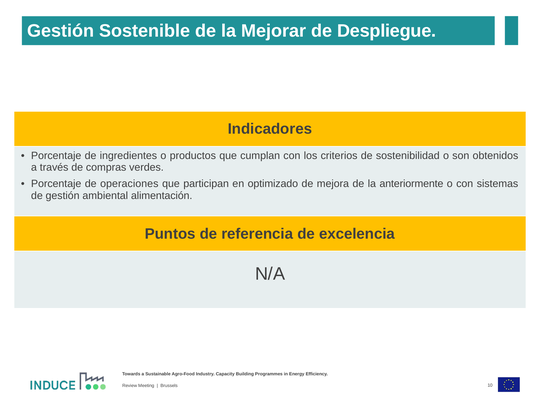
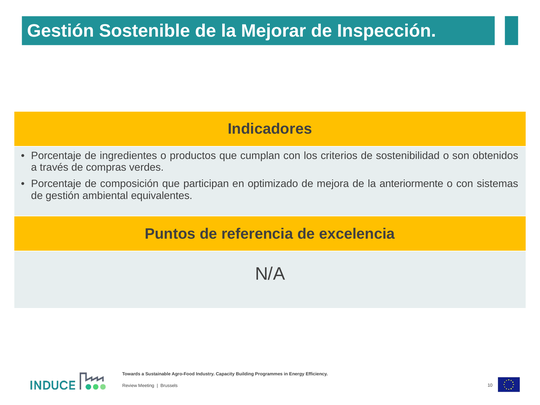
Despliegue: Despliegue -> Inspección (387, 31)
operaciones: operaciones -> composición (129, 184)
alimentación: alimentación -> equivalentes (162, 196)
